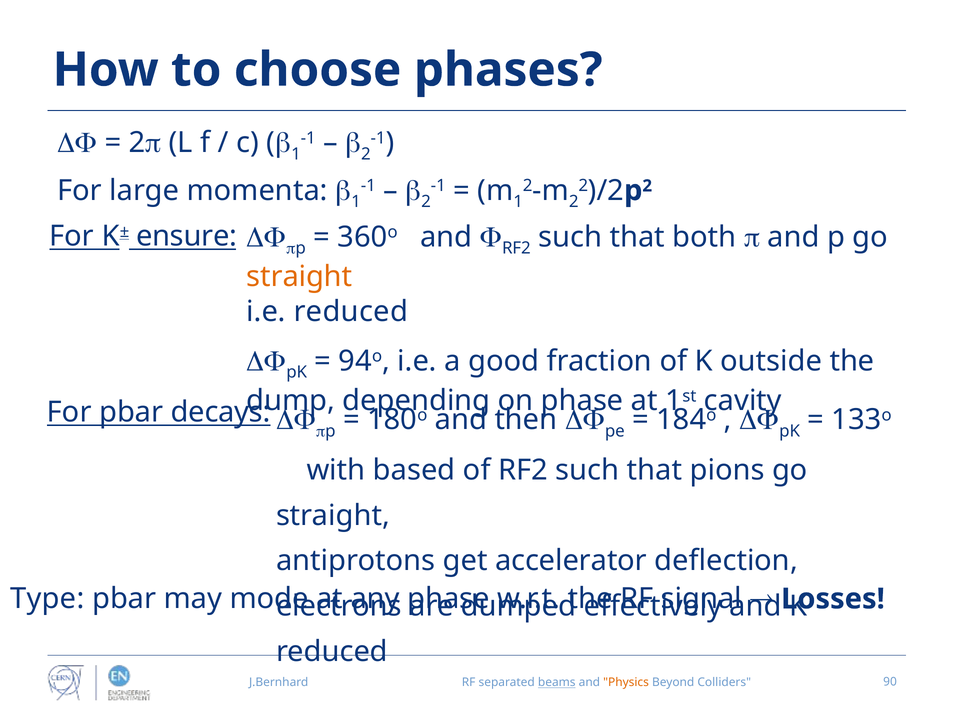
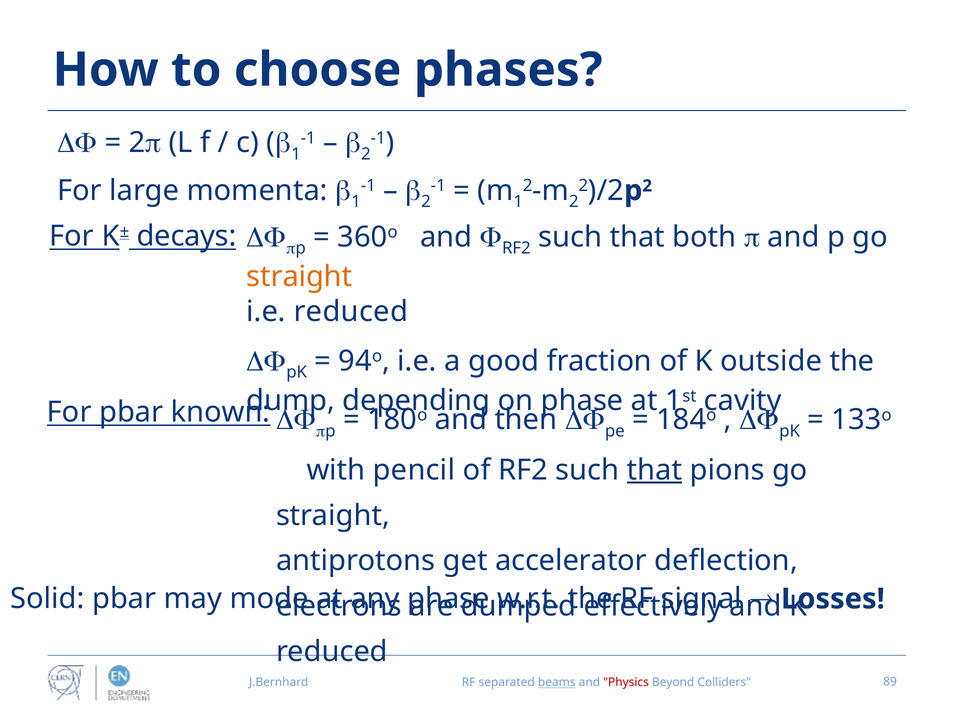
ensure: ensure -> decays (187, 236)
decays: decays -> known (220, 413)
based: based -> pencil (414, 470)
that underline: none -> present (655, 470)
Type: Type -> Solid (47, 599)
Physics colour: orange -> red (626, 683)
90: 90 -> 89 (890, 682)
